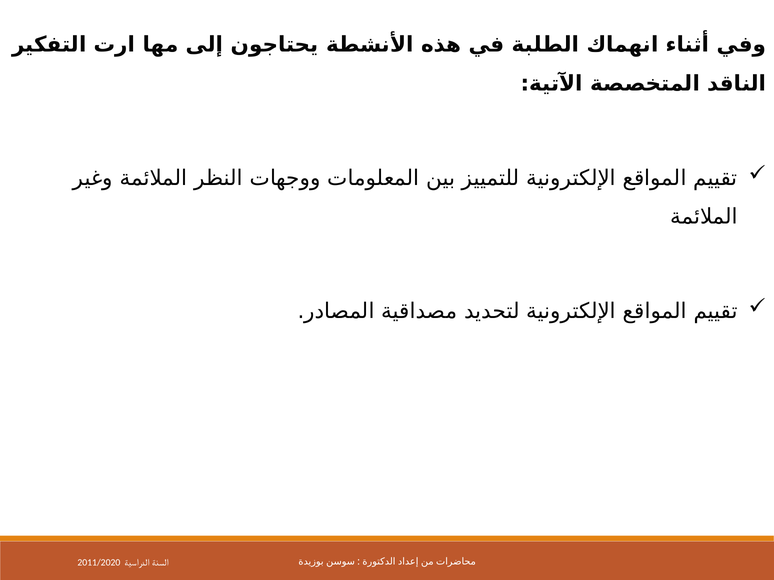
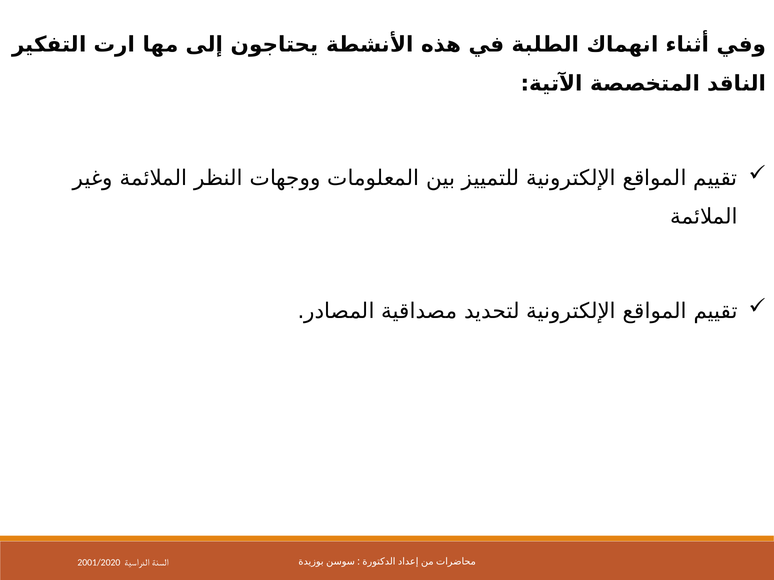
2011/2020: 2011/2020 -> 2001/2020 (99, 563)
